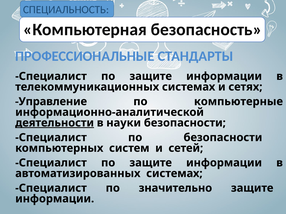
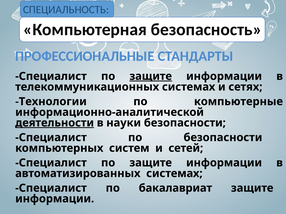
защите underline: none -> present (151, 76)
Управление: Управление -> Технологии (51, 102)
значительно: значительно -> бакалавриат (175, 188)
